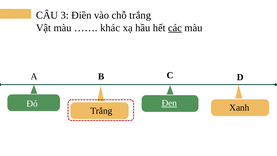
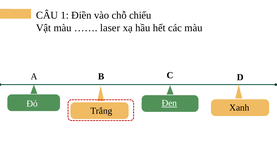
3: 3 -> 1 (65, 15)
chỗ trắng: trắng -> chiếu (140, 15)
khác: khác -> laser (110, 28)
các underline: present -> none (175, 28)
